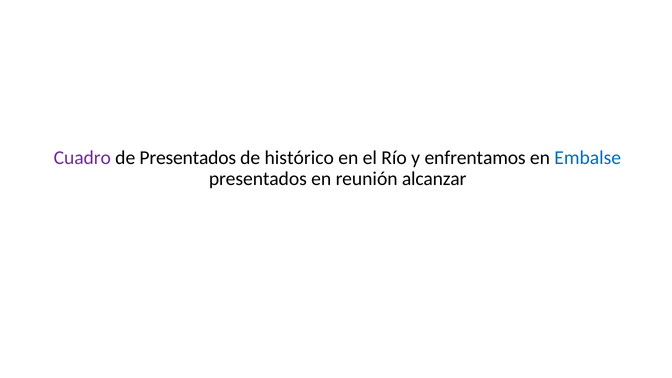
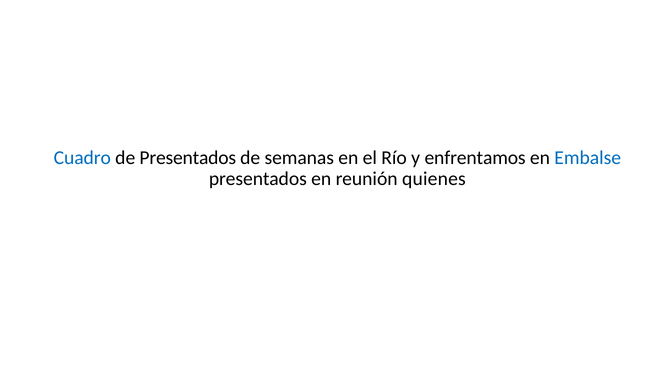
Cuadro colour: purple -> blue (82, 158)
histórico: histórico -> semanas (299, 158)
alcanzar: alcanzar -> quienes (434, 179)
